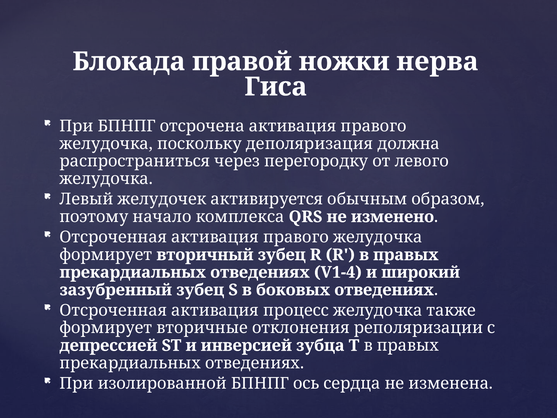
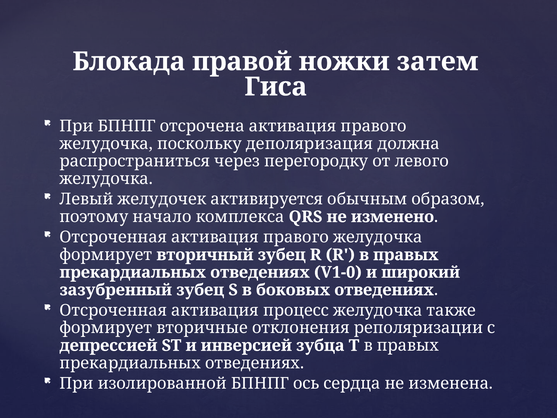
нерва: нерва -> затем (437, 62)
V1-4: V1-4 -> V1-0 (338, 272)
